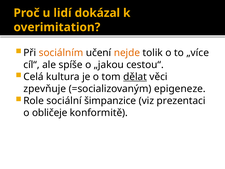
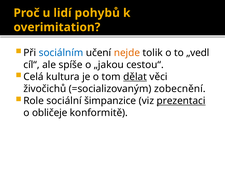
dokázal: dokázal -> pohybů (97, 13)
sociálním colour: orange -> blue (61, 53)
„více: „více -> „vedl (198, 53)
zpevňuje: zpevňuje -> živočichů (45, 89)
epigeneze: epigeneze -> zobecnění (180, 89)
prezentaci underline: none -> present (181, 101)
